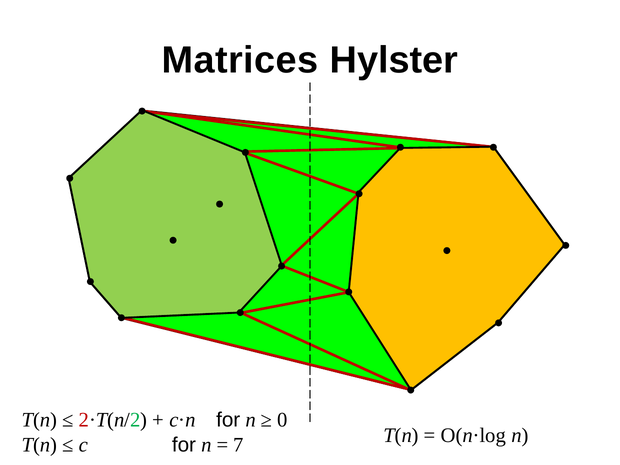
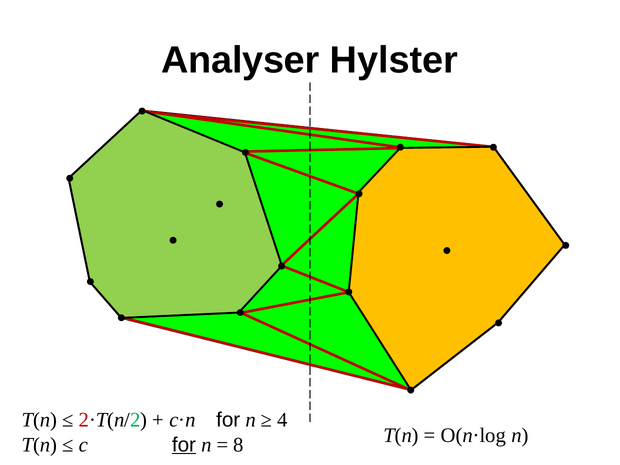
Matrices: Matrices -> Analyser (240, 60)
0: 0 -> 4 (283, 420)
for underline: none -> present (184, 445)
7: 7 -> 8 (239, 445)
